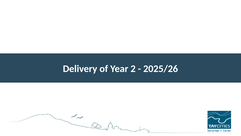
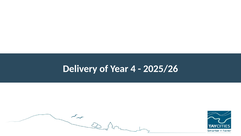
2: 2 -> 4 (133, 68)
